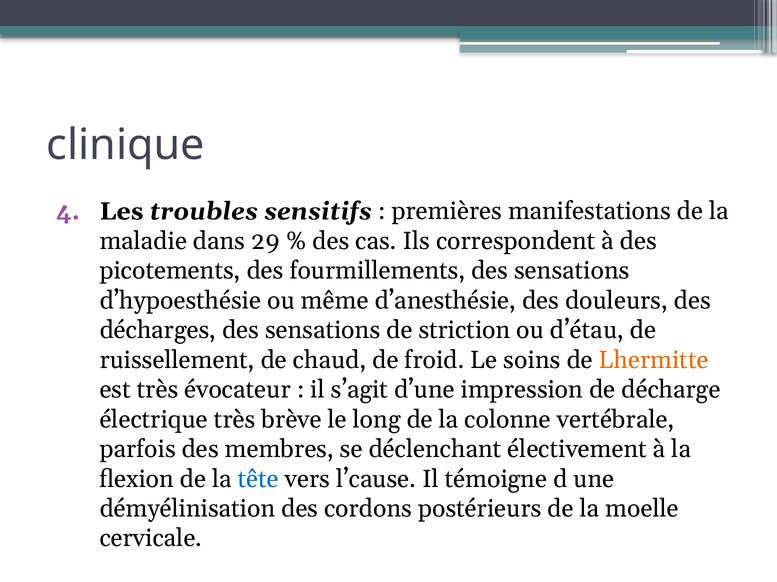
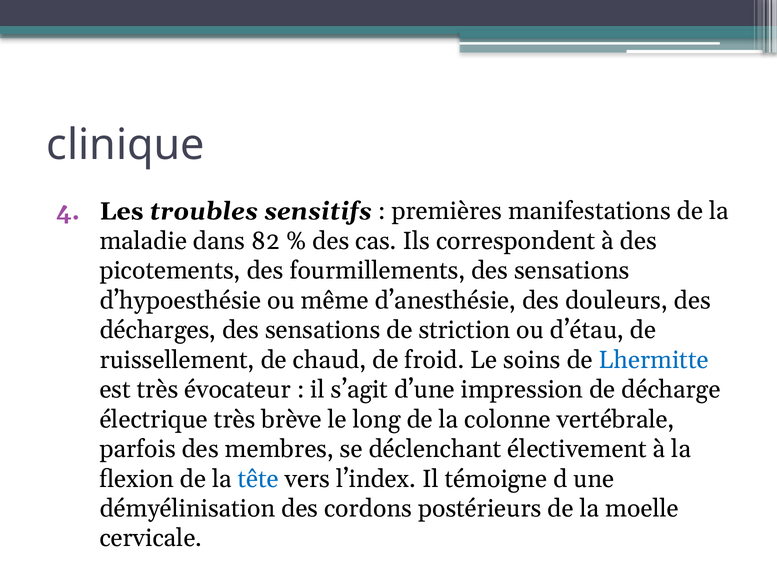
29: 29 -> 82 (266, 241)
Lhermitte colour: orange -> blue (654, 360)
l’cause: l’cause -> l’index (376, 479)
